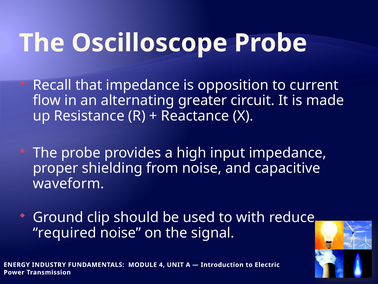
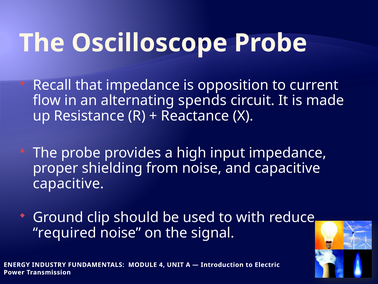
greater: greater -> spends (202, 100)
waveform: waveform -> capacitive (68, 183)
